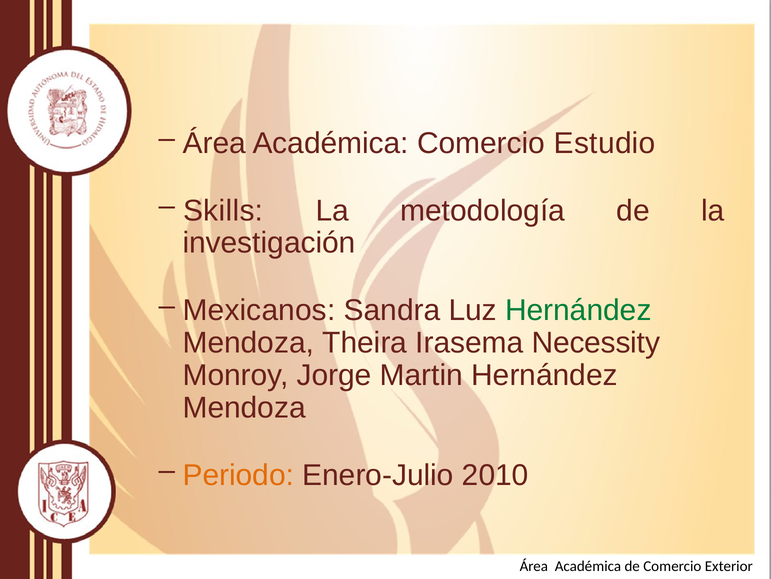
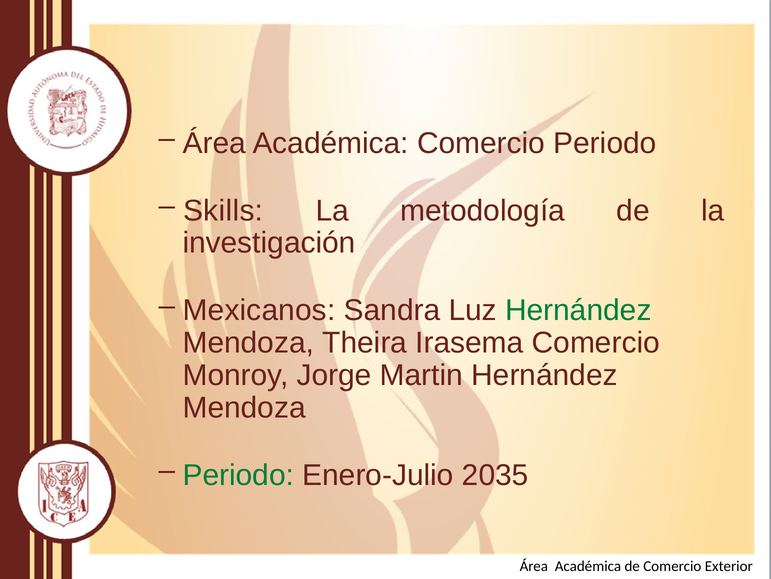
Comercio Estudio: Estudio -> Periodo (605, 143)
Irasema Necessity: Necessity -> Comercio (596, 342)
Periodo colour: orange -> green (238, 475)
2010: 2010 -> 2035 (495, 475)
